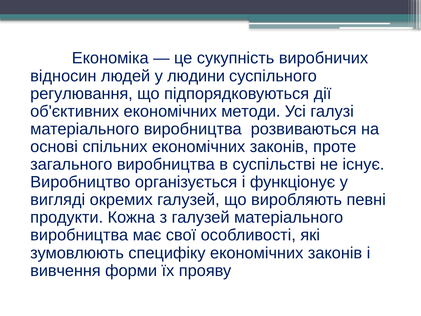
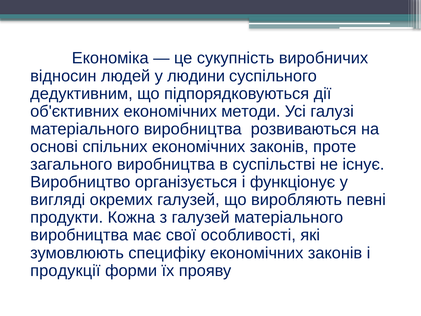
регулювання: регулювання -> дедуктивним (81, 94)
вивчення: вивчення -> продукції (65, 270)
